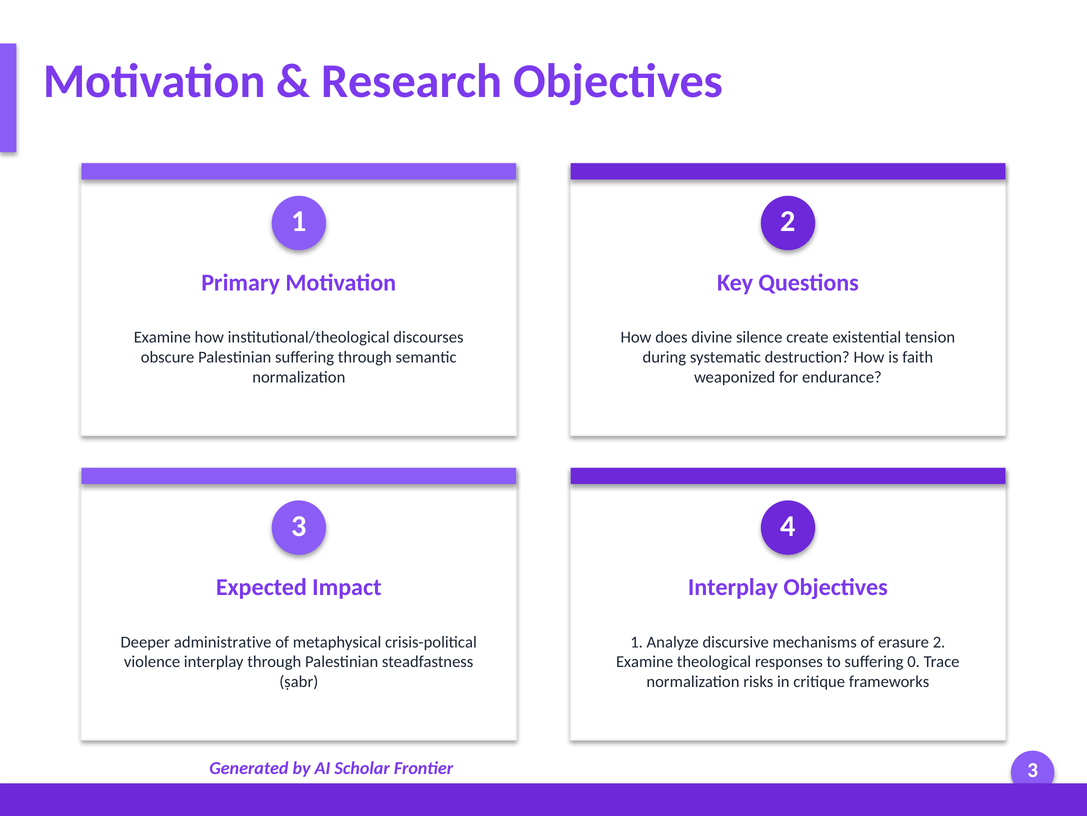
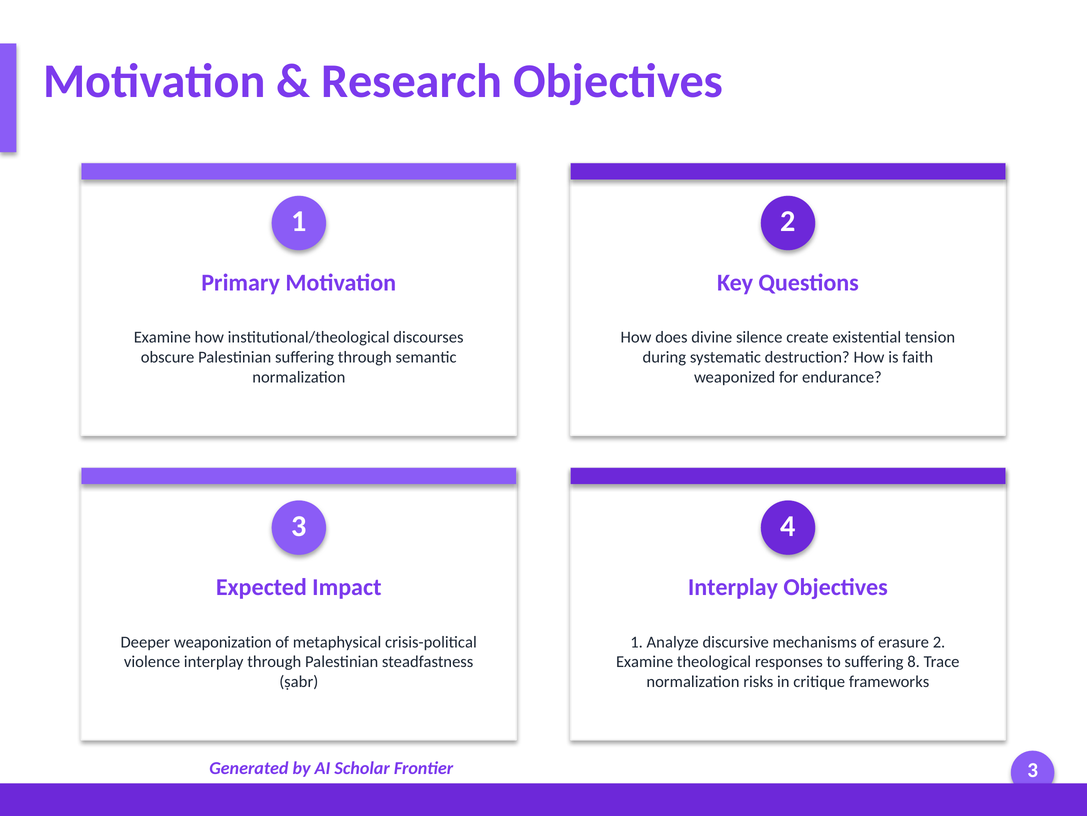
administrative: administrative -> weaponization (223, 641)
0: 0 -> 8 (914, 661)
